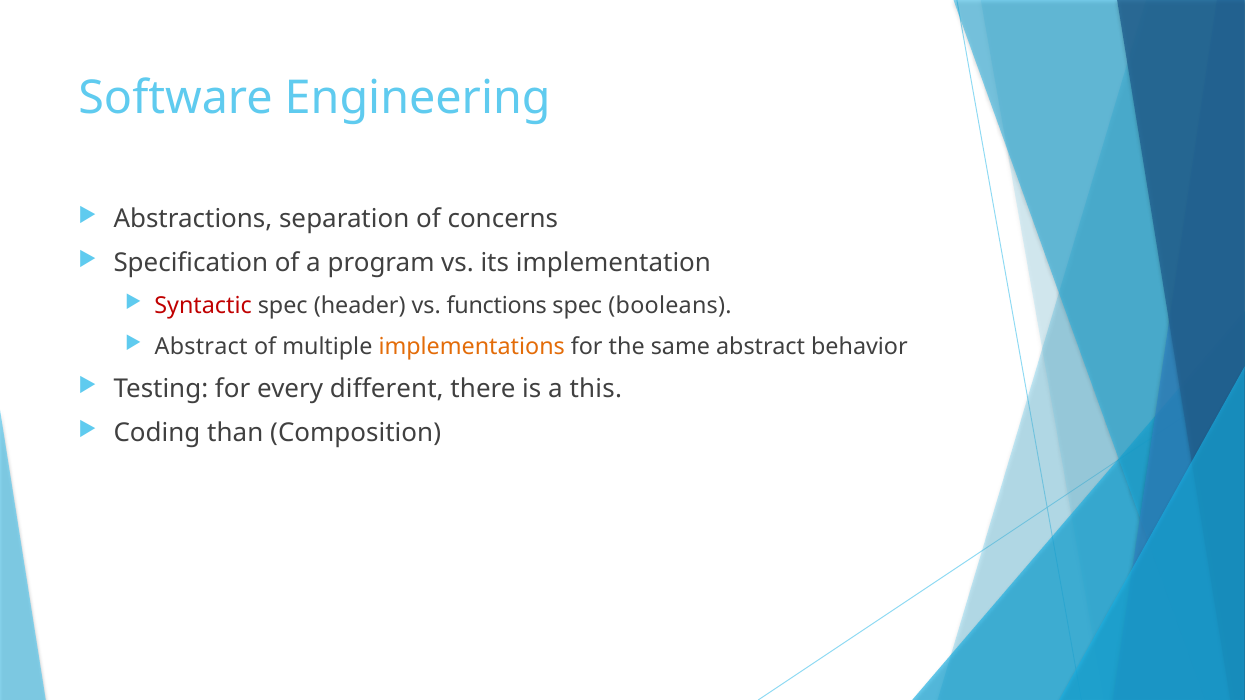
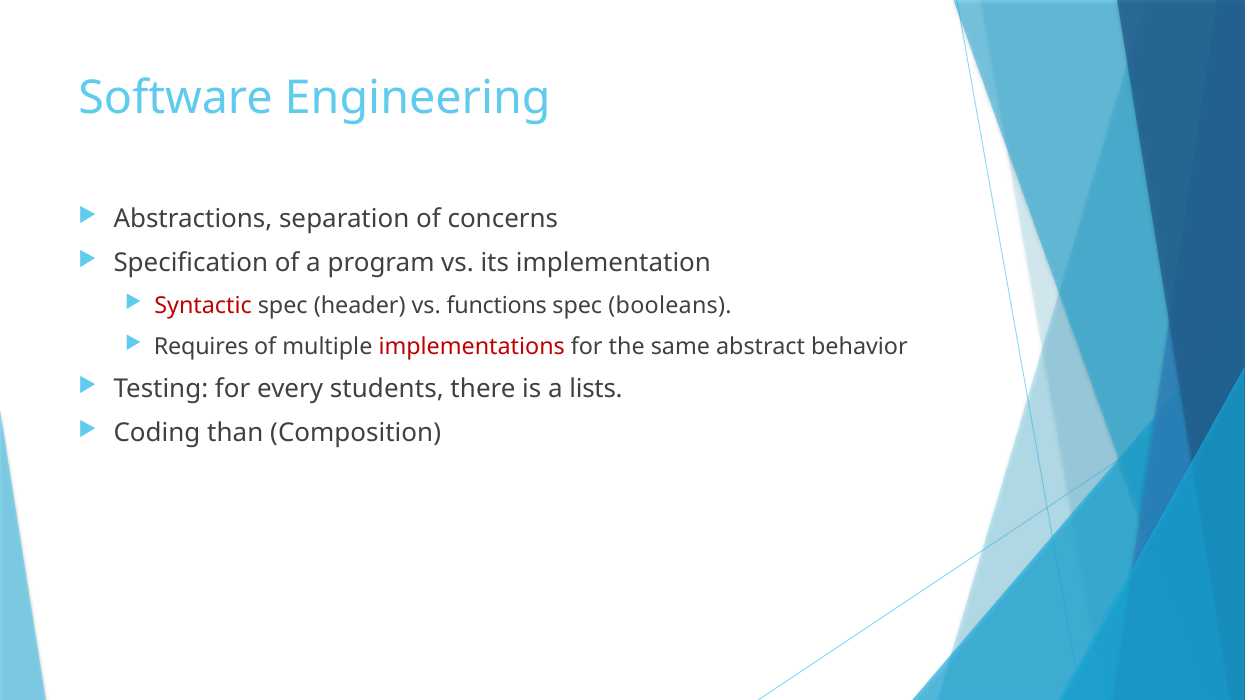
Abstract: Abstract -> Requires (201, 347)
implementations colour: orange -> red (472, 347)
different: different -> students (387, 389)
this: this -> lists (596, 389)
